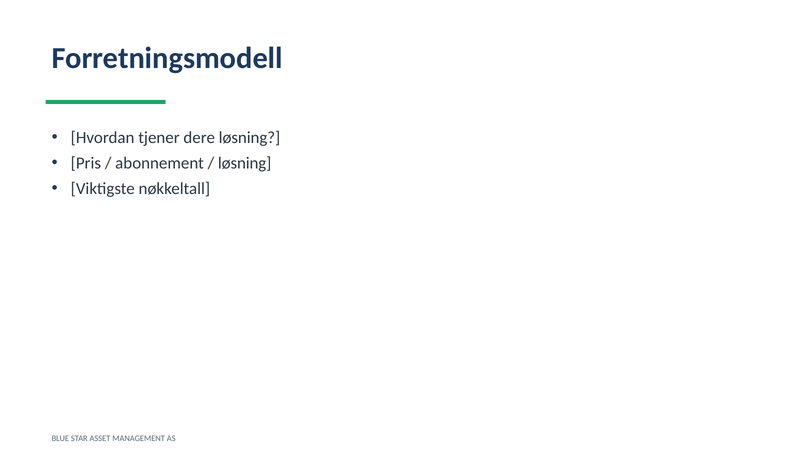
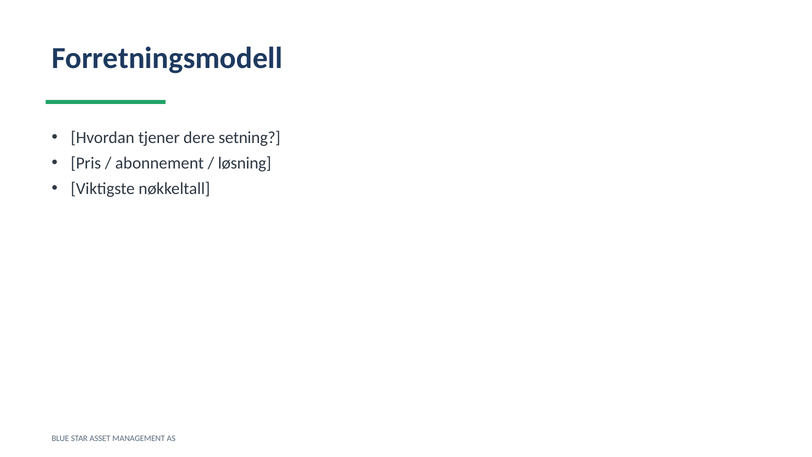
dere løsning: løsning -> setning (250, 138)
